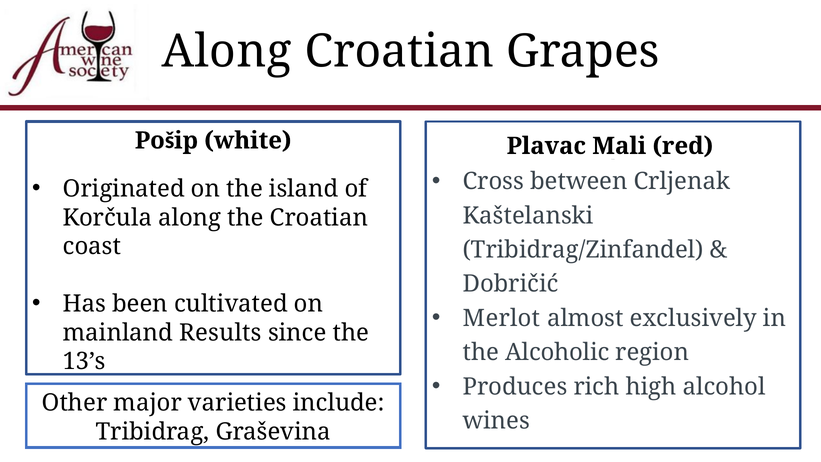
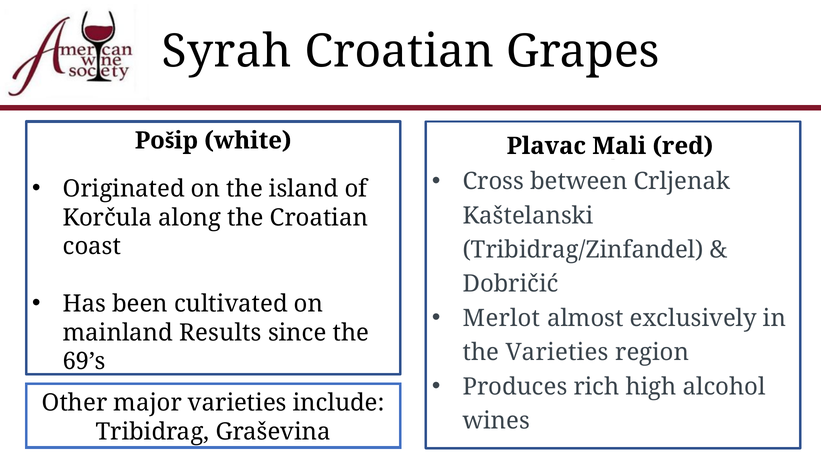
Along: Along -> Syrah (227, 52)
the Alcoholic: Alcoholic -> Varieties (557, 352)
13’s: 13’s -> 69’s (84, 361)
